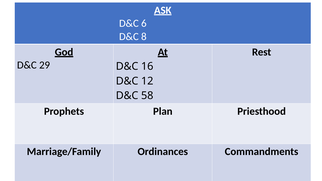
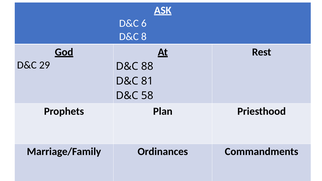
16: 16 -> 88 (147, 66)
12: 12 -> 81 (147, 81)
